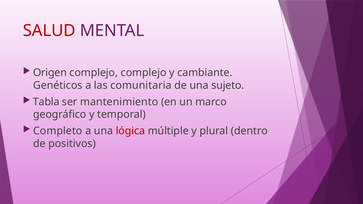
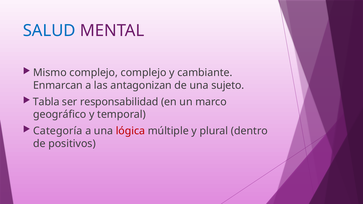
SALUD colour: red -> blue (49, 31)
Origen: Origen -> Mismo (50, 73)
Genéticos: Genéticos -> Enmarcan (58, 85)
comunitaria: comunitaria -> antagonizan (141, 85)
mantenimiento: mantenimiento -> responsabilidad (119, 102)
Completo: Completo -> Categoría (58, 131)
